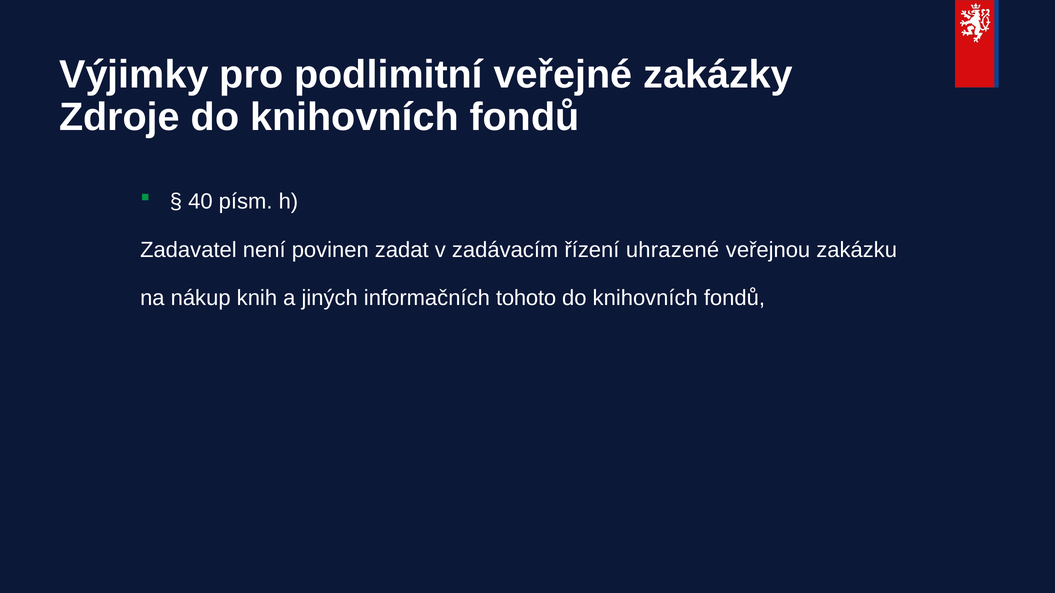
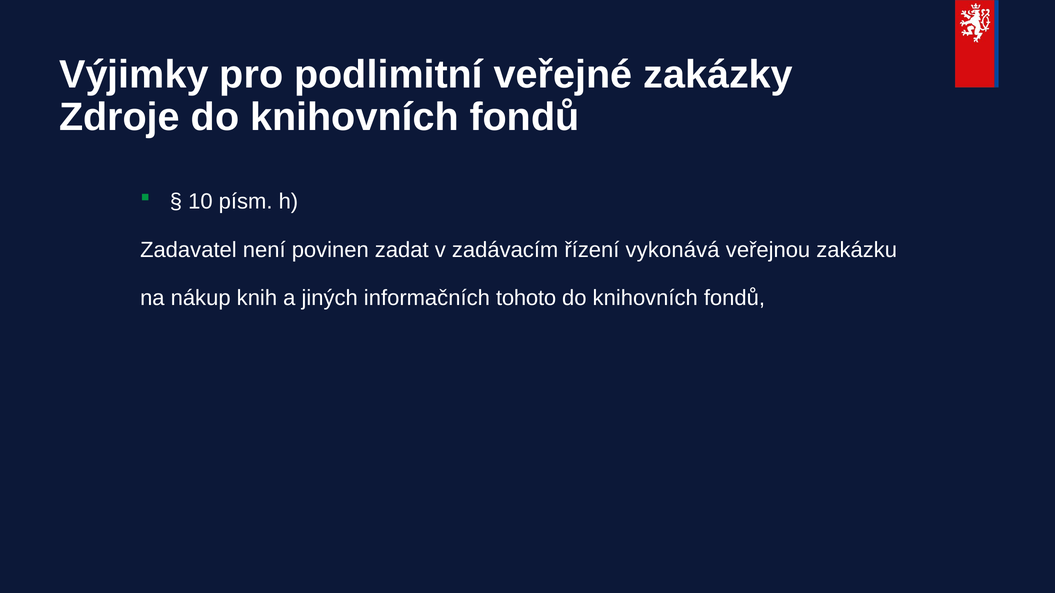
40: 40 -> 10 (200, 202)
uhrazené: uhrazené -> vykonává (673, 250)
